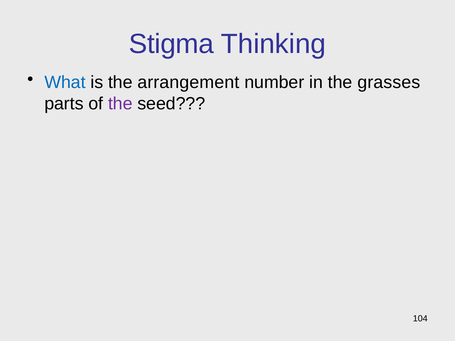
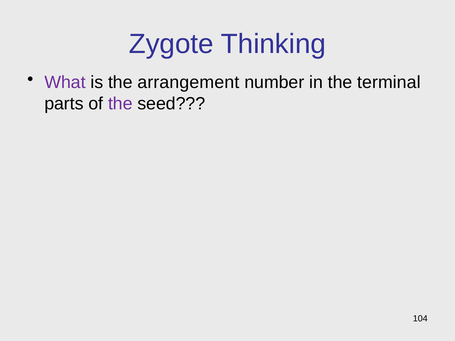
Stigma: Stigma -> Zygote (171, 44)
What colour: blue -> purple (65, 82)
grasses: grasses -> terminal (389, 82)
